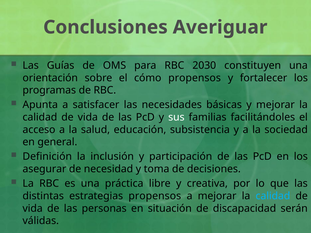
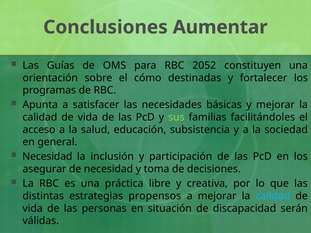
Averiguar: Averiguar -> Aumentar (220, 27)
2030: 2030 -> 2052 (204, 66)
cómo propensos: propensos -> destinadas (195, 78)
sus colour: white -> light green (176, 117)
Definición: Definición -> Necesidad (47, 157)
